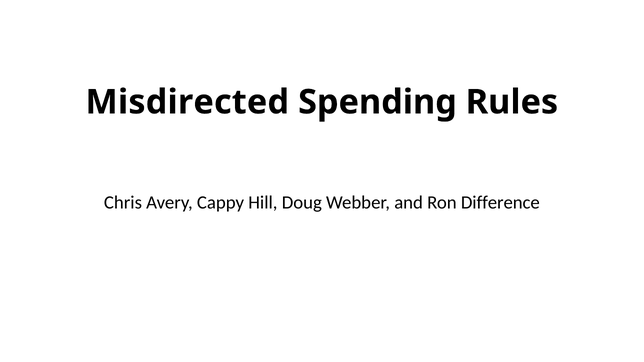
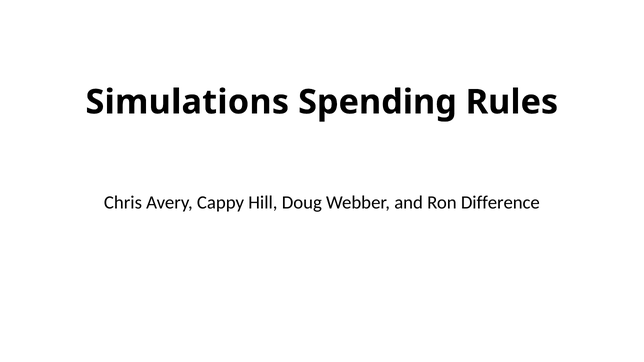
Misdirected: Misdirected -> Simulations (187, 102)
